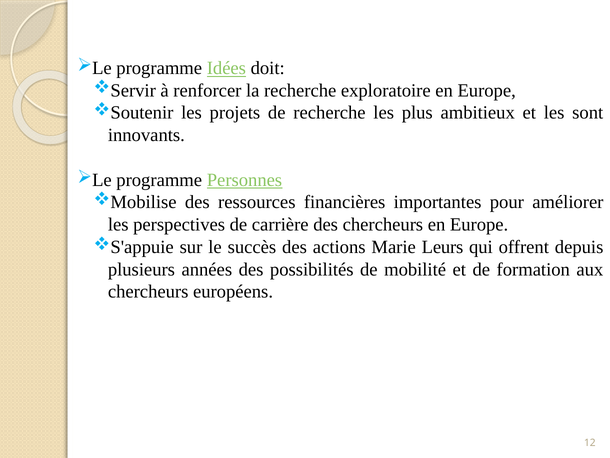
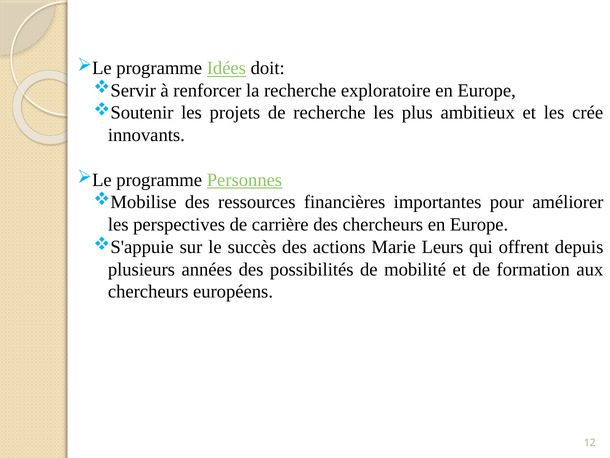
sont: sont -> crée (588, 113)
